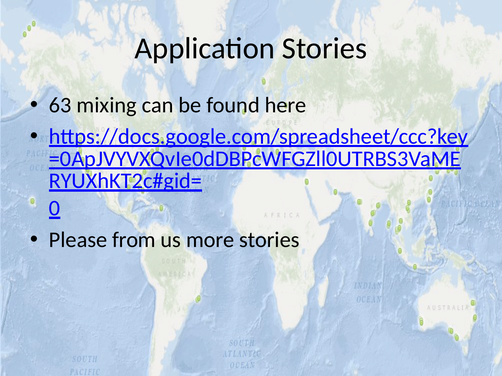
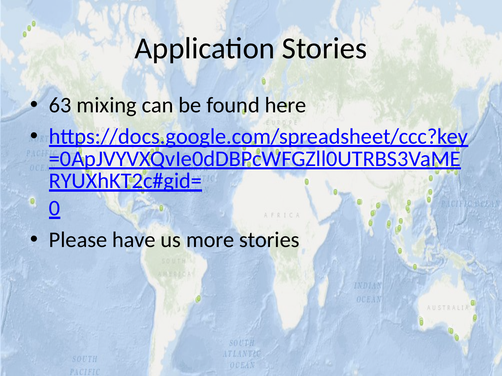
from: from -> have (134, 240)
